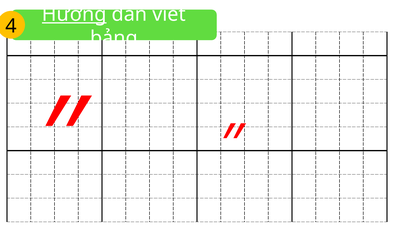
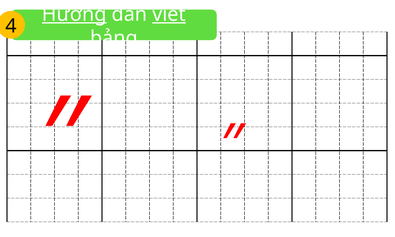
viết underline: none -> present (169, 14)
